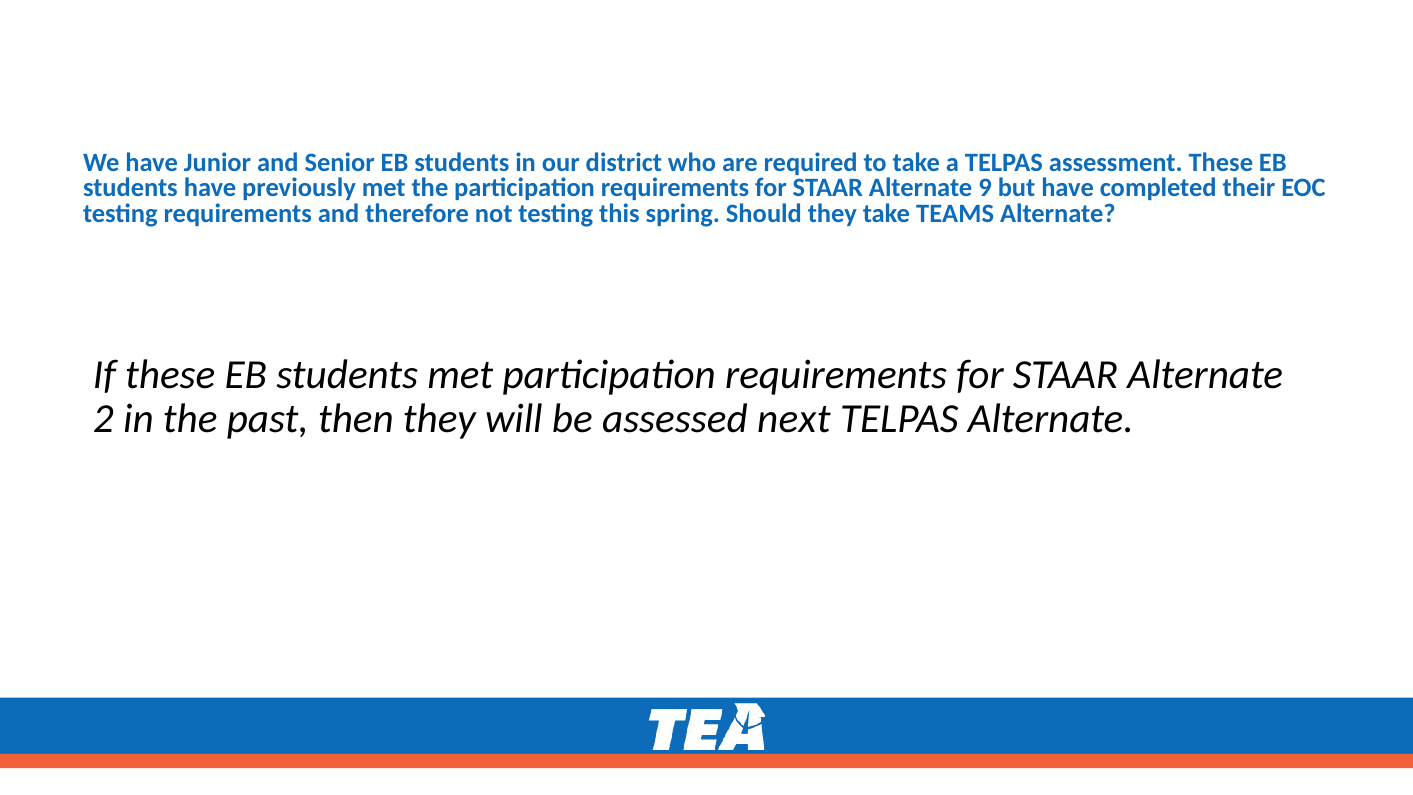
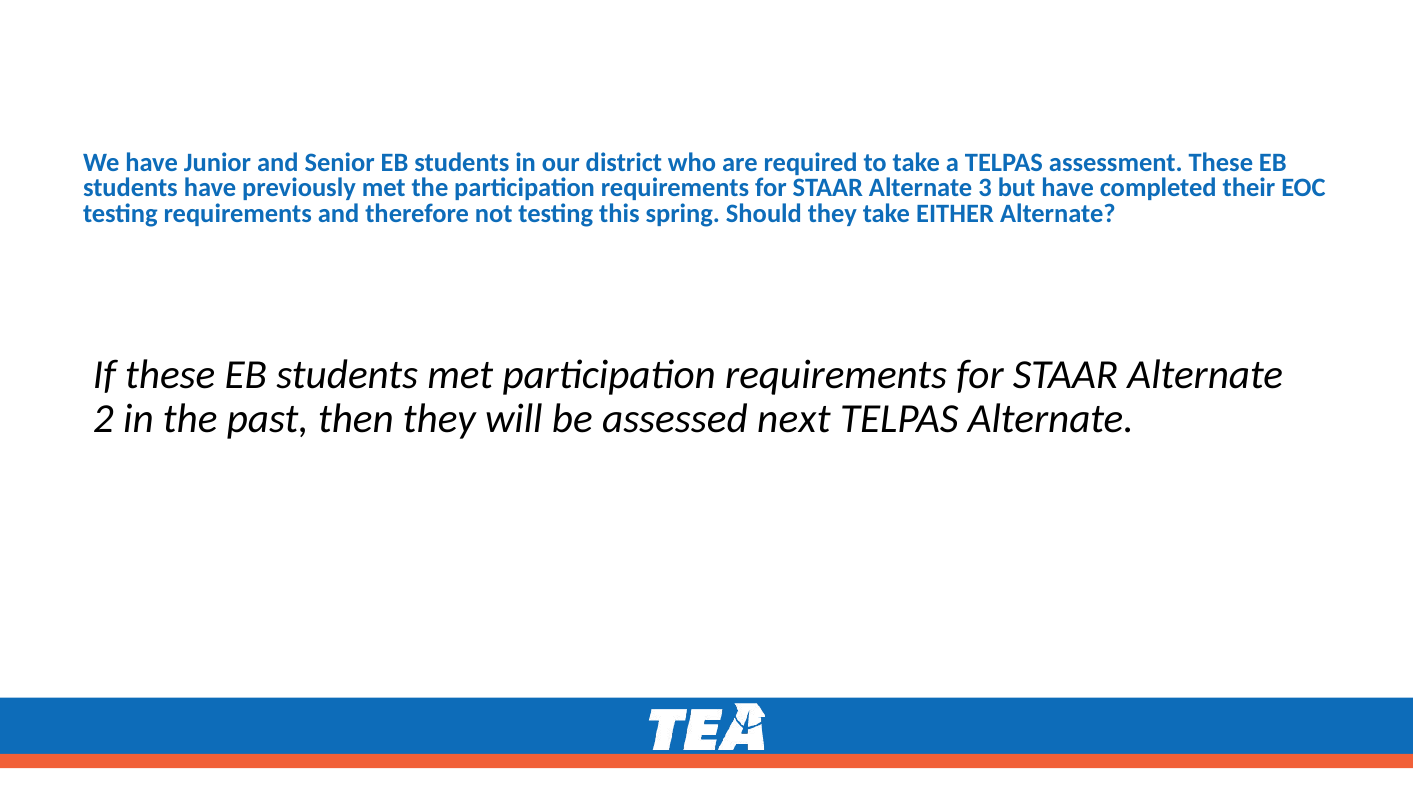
9: 9 -> 3 (985, 188)
TEAMS: TEAMS -> EITHER (955, 214)
